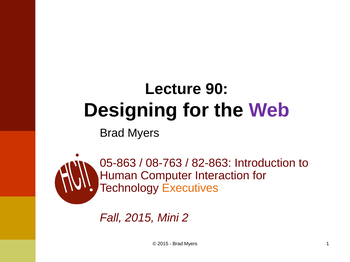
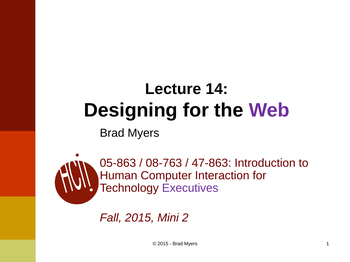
90: 90 -> 14 (217, 89)
82-863: 82-863 -> 47-863 (212, 163)
Executives colour: orange -> purple (190, 188)
